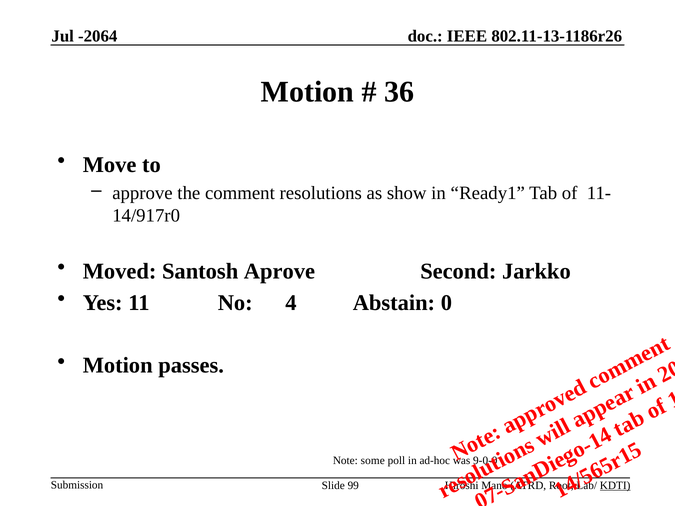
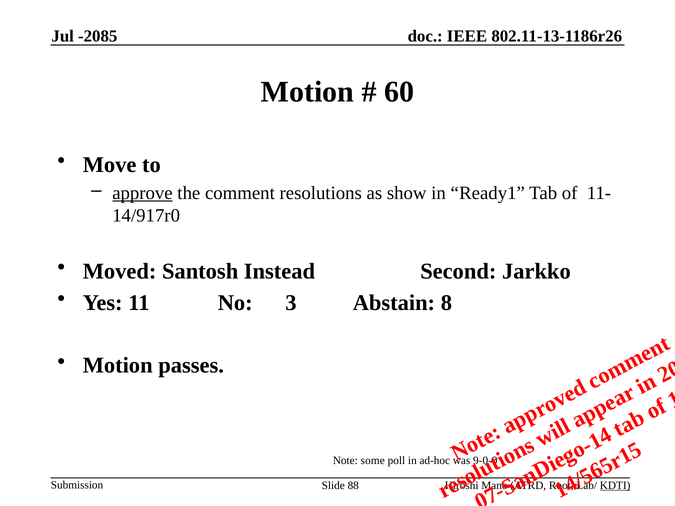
-2064: -2064 -> -2085 (98, 36)
36: 36 -> 60 (399, 92)
approve underline: none -> present (142, 193)
Aprove: Aprove -> Instead (279, 271)
No 4: 4 -> 3 (291, 303)
Abstain 0: 0 -> 8 (446, 303)
99: 99 -> 88 (353, 486)
